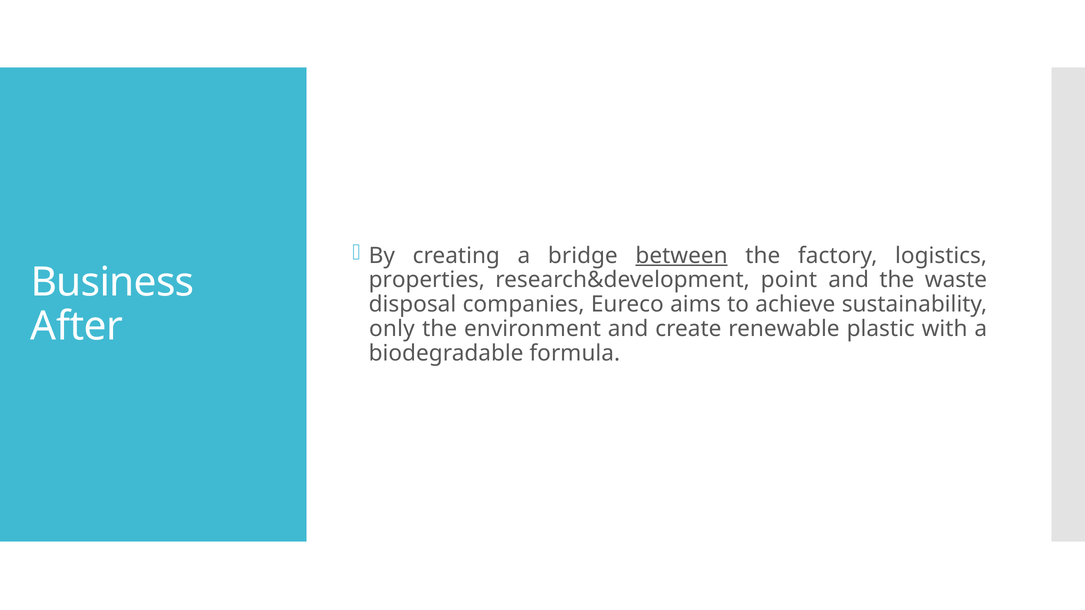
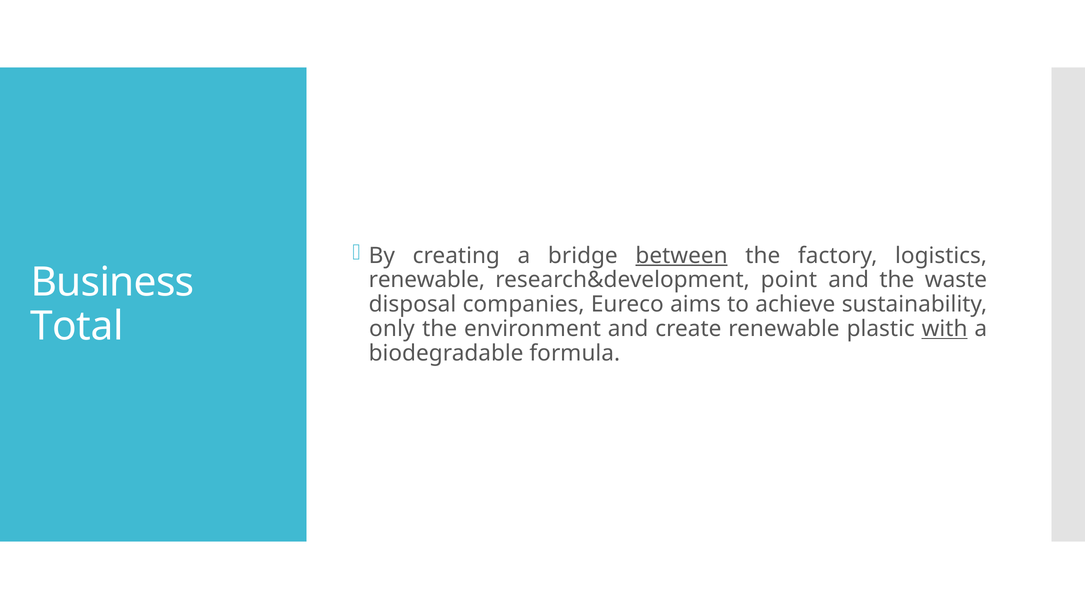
properties: properties -> renewable (427, 280)
After: After -> Total (77, 326)
with underline: none -> present (945, 329)
